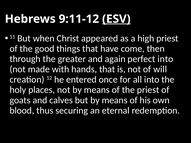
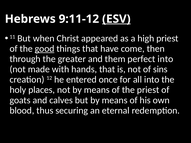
good underline: none -> present (45, 49)
again: again -> them (115, 59)
will: will -> sins (160, 69)
